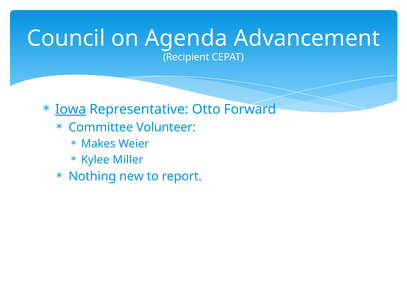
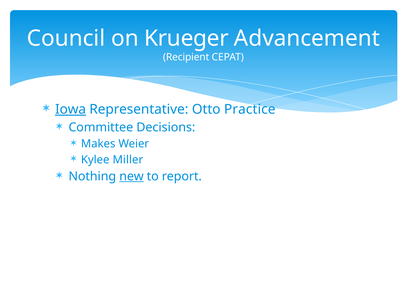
Agenda: Agenda -> Krueger (186, 38)
Forward: Forward -> Practice (250, 109)
Volunteer: Volunteer -> Decisions (166, 127)
new underline: none -> present (131, 177)
